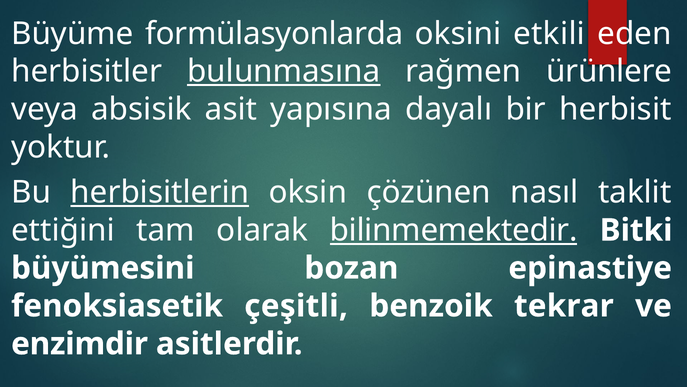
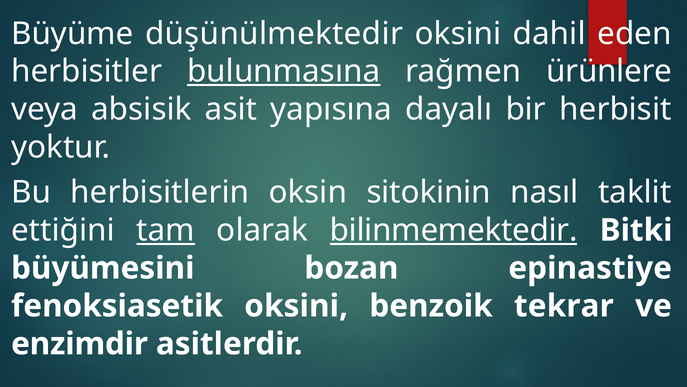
formülasyonlarda: formülasyonlarda -> düşünülmektedir (274, 34)
etkili: etkili -> dahil (549, 34)
herbisitlerin underline: present -> none (160, 192)
çözünen: çözünen -> sitokinin (429, 192)
tam underline: none -> present (166, 230)
fenoksiasetik çeşitli: çeşitli -> oksini (296, 306)
